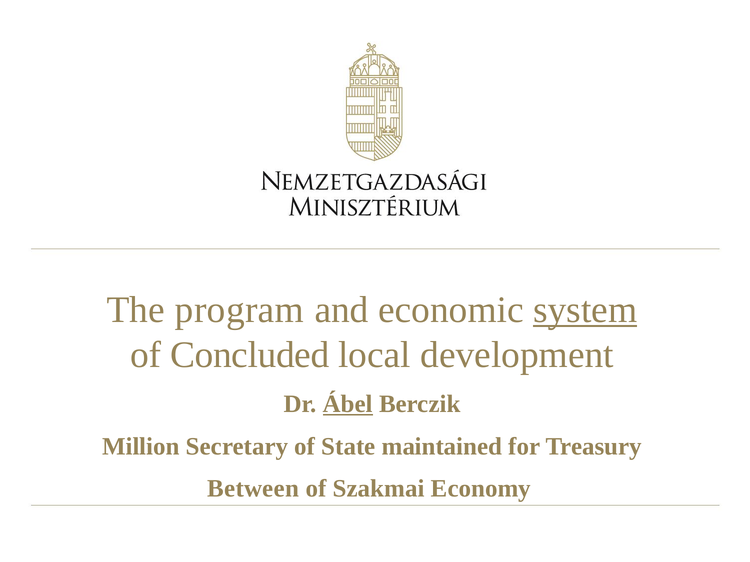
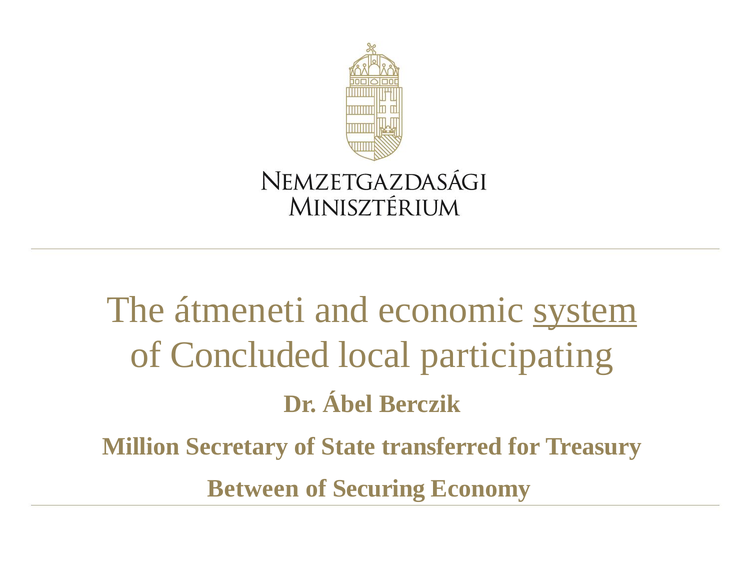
program: program -> átmeneti (240, 310)
development: development -> participating (517, 355)
Ábel underline: present -> none (348, 404)
maintained: maintained -> transferred (442, 447)
Szakmai: Szakmai -> Securing (379, 489)
